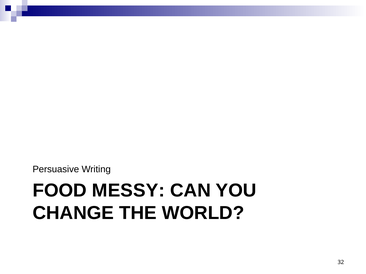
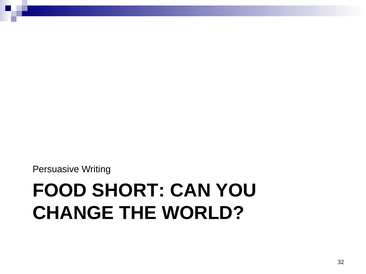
MESSY: MESSY -> SHORT (128, 191)
